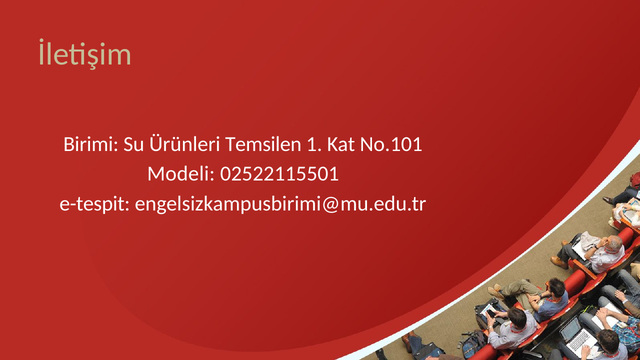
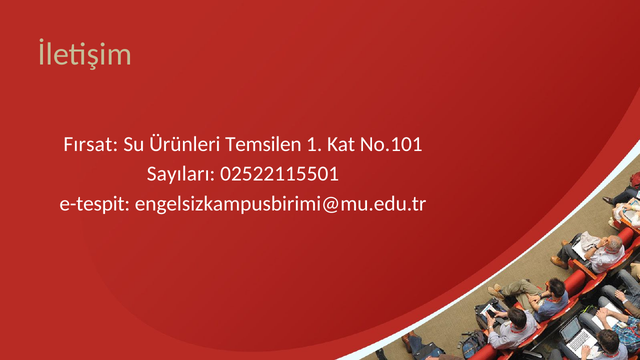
Birimi: Birimi -> Fırsat (91, 144)
Modeli: Modeli -> Sayıları (181, 174)
